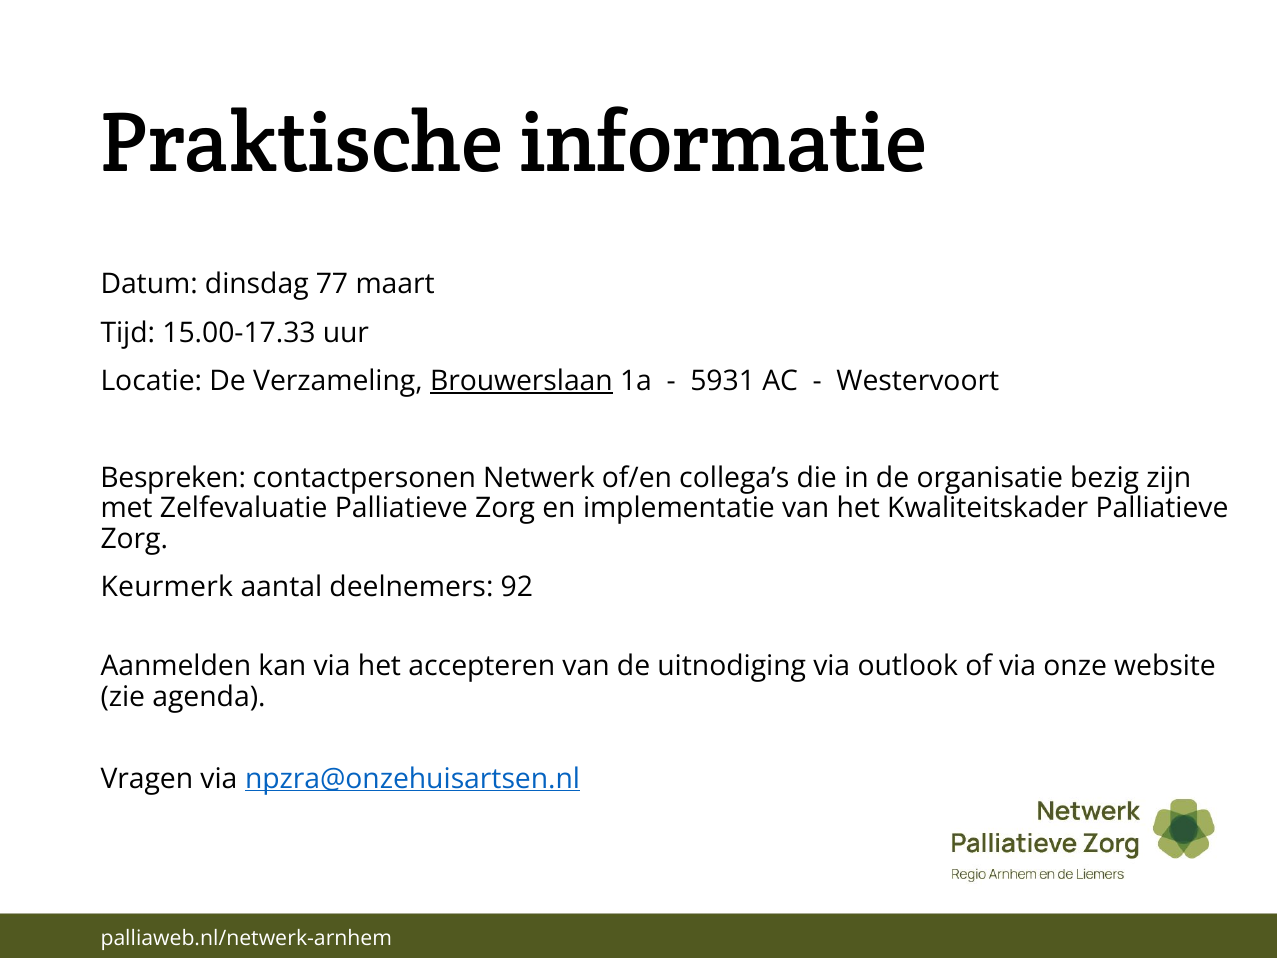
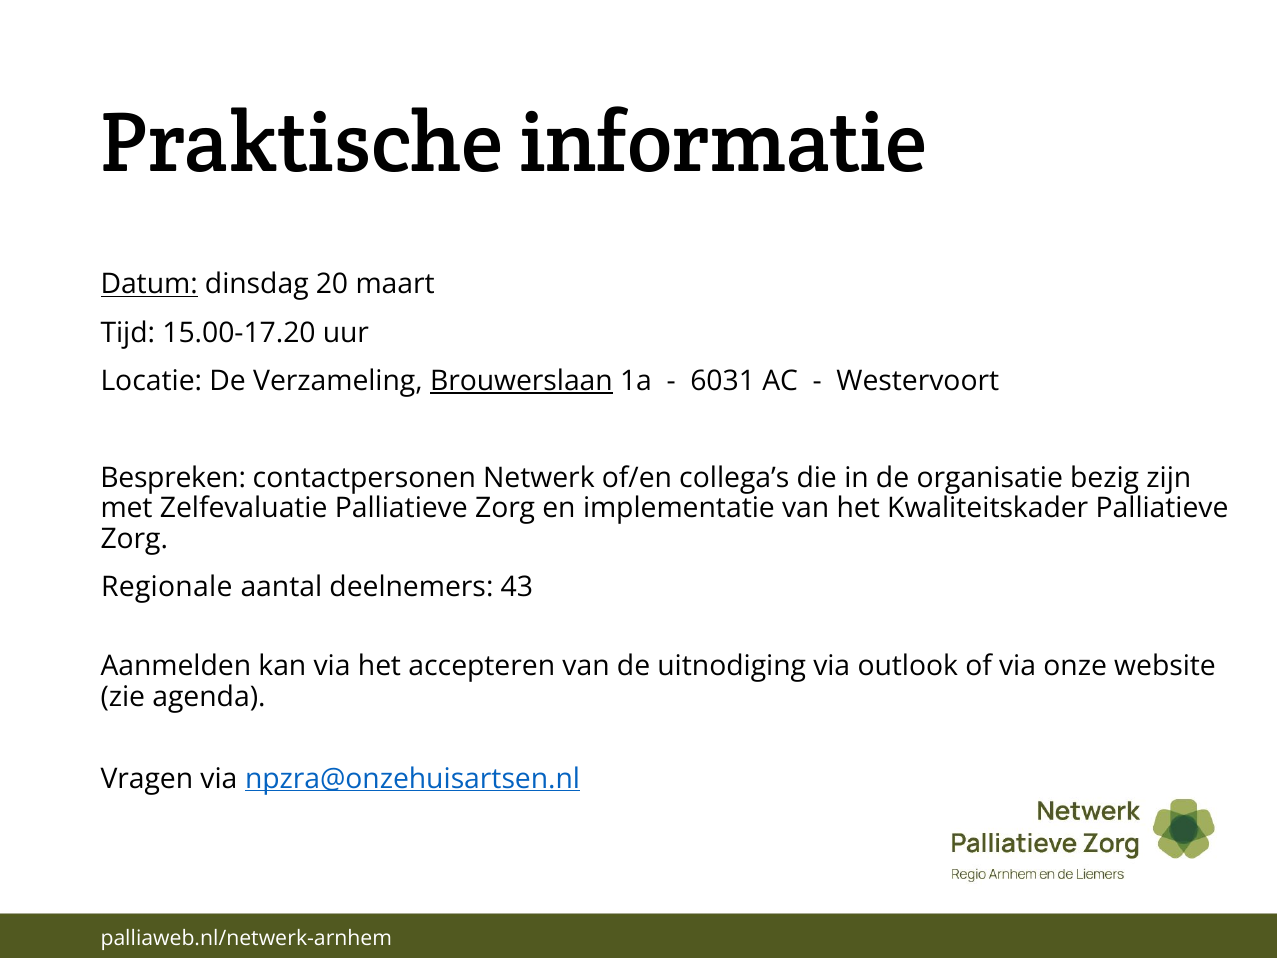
Datum underline: none -> present (149, 284)
77: 77 -> 20 (332, 284)
15.00-17.33: 15.00-17.33 -> 15.00-17.20 (239, 333)
5931: 5931 -> 6031 (723, 381)
Keurmerk: Keurmerk -> Regionale (167, 587)
92: 92 -> 43 (517, 587)
